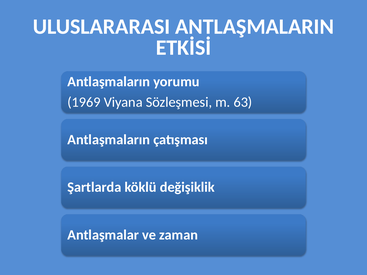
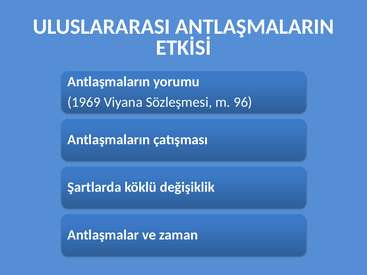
63: 63 -> 96 (243, 102)
